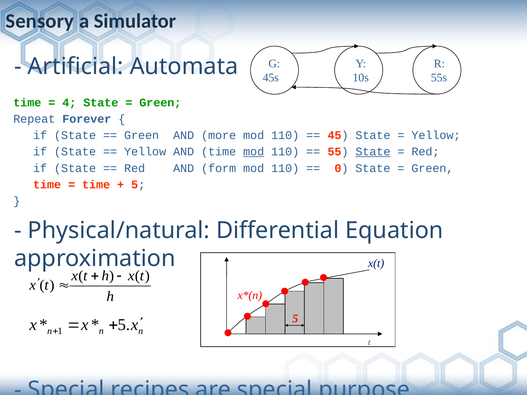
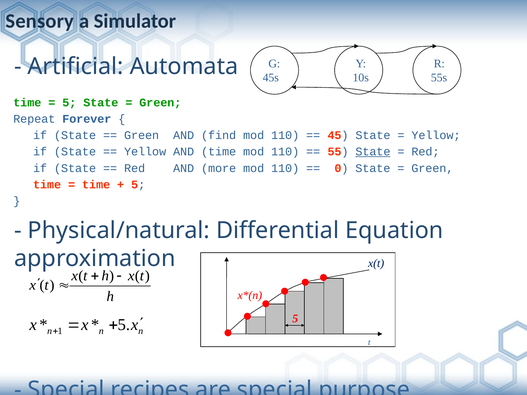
4: 4 -> 5 (69, 103)
more: more -> find (219, 135)
mod underline: present -> none (254, 152)
form: form -> more (219, 168)
